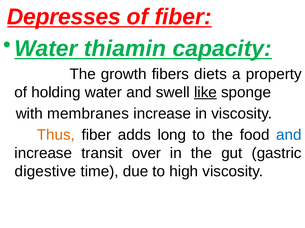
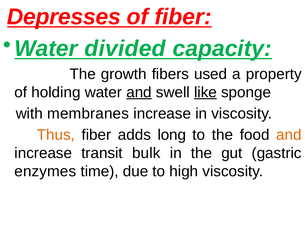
thiamin: thiamin -> divided (125, 49)
diets: diets -> used (211, 74)
and underline: none -> present (139, 93)
and colour: blue -> orange (289, 135)
over: over -> bulk (146, 154)
digestive: digestive -> enzymes (45, 172)
